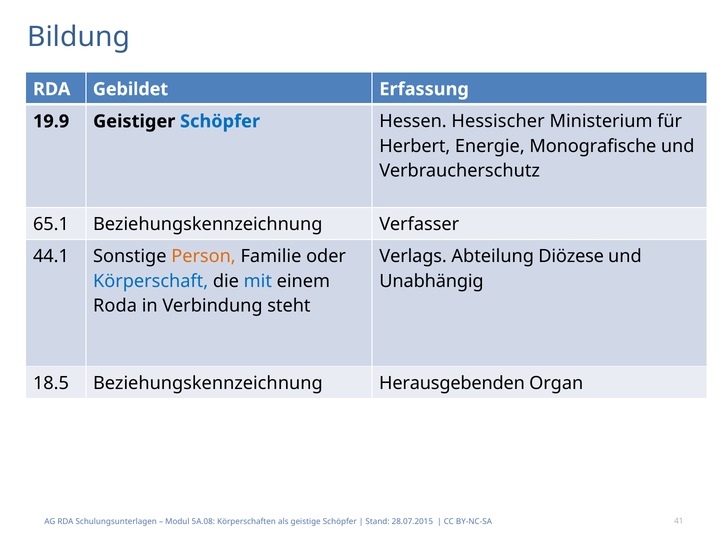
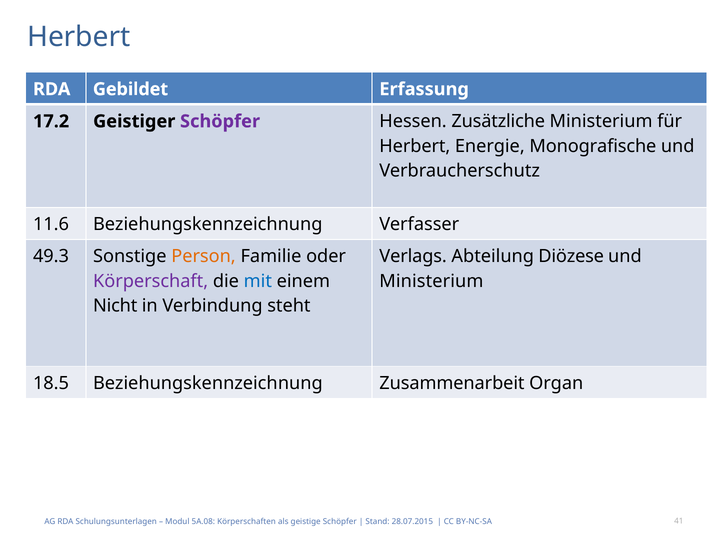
Bildung: Bildung -> Herbert (79, 37)
19.9: 19.9 -> 17.2 (51, 121)
Schöpfer colour: blue -> purple (220, 121)
Hessischer: Hessischer -> Zusätzliche (498, 121)
65.1: 65.1 -> 11.6 (51, 224)
44.1: 44.1 -> 49.3 (51, 257)
Körperschaft colour: blue -> purple (151, 281)
Unabhängig: Unabhängig -> Ministerium (431, 281)
Roda: Roda -> Nicht (115, 306)
Herausgebenden: Herausgebenden -> Zusammenarbeit (452, 383)
